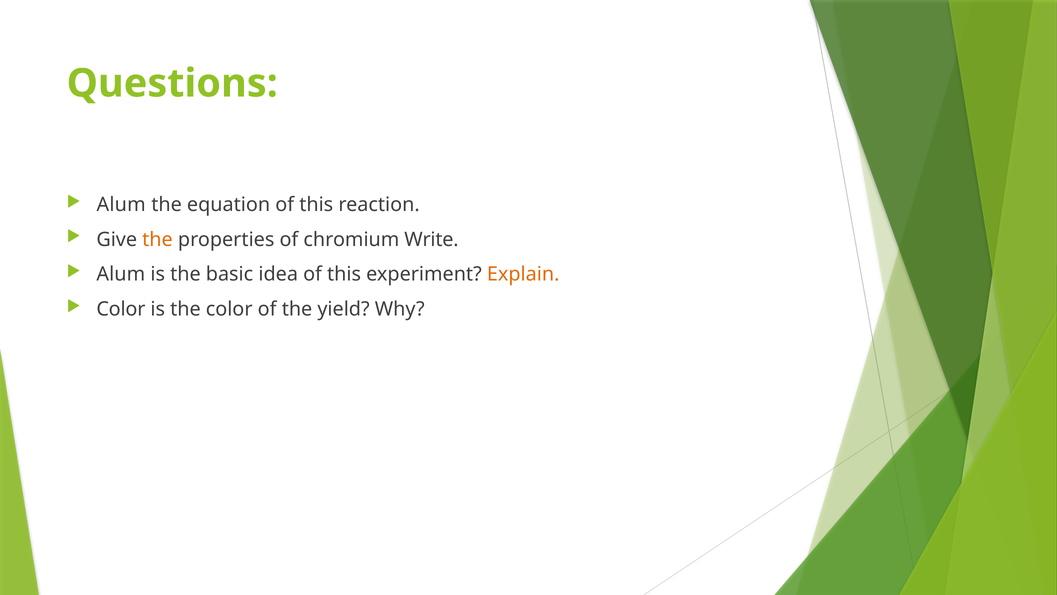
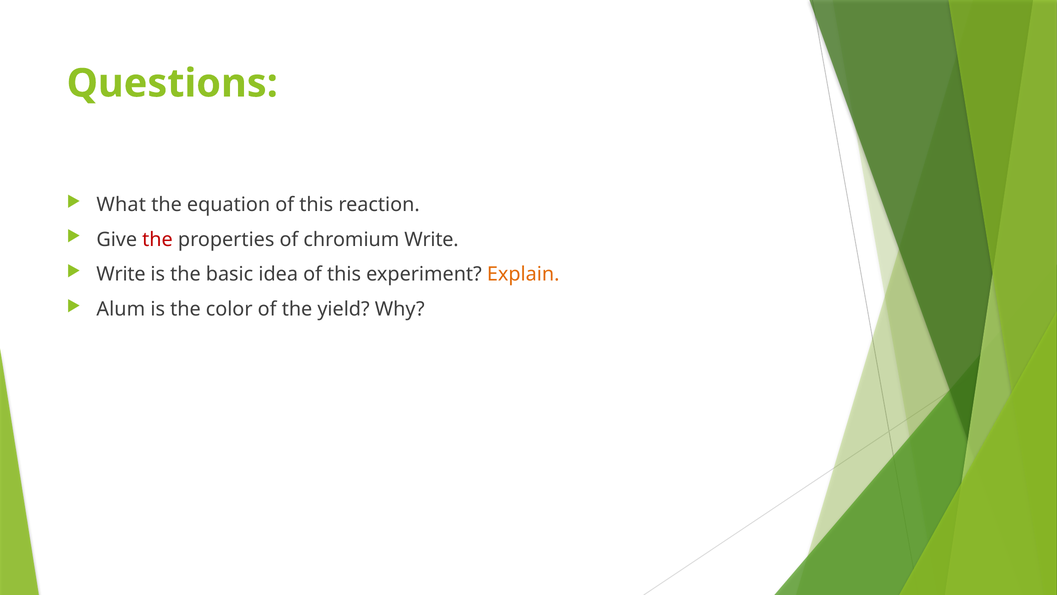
Alum: Alum -> What (121, 205)
the colour: orange -> red (158, 239)
Alum: Alum -> Write (121, 274)
Color: Color -> Alum (121, 309)
